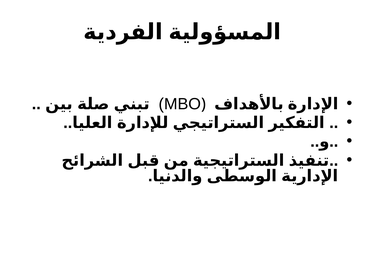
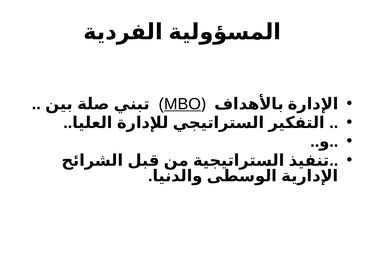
MBO underline: none -> present (183, 104)
